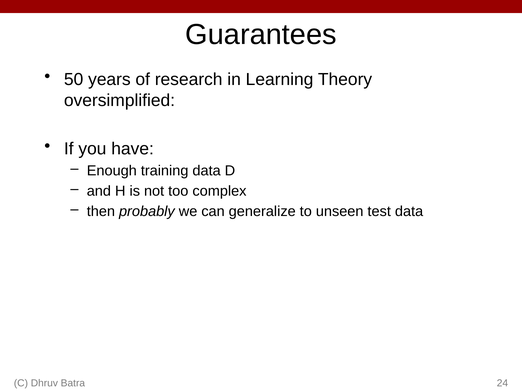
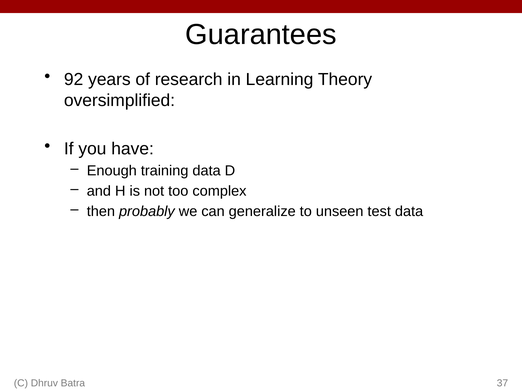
50: 50 -> 92 (74, 80)
24: 24 -> 37 (502, 383)
